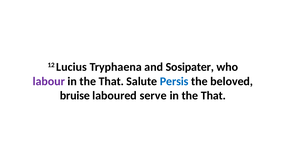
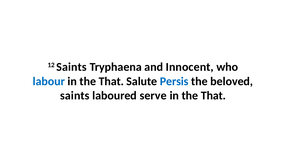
12 Lucius: Lucius -> Saints (71, 67)
Sosipater: Sosipater -> Innocent (190, 67)
labour colour: purple -> blue (49, 81)
bruise: bruise -> saints (75, 96)
